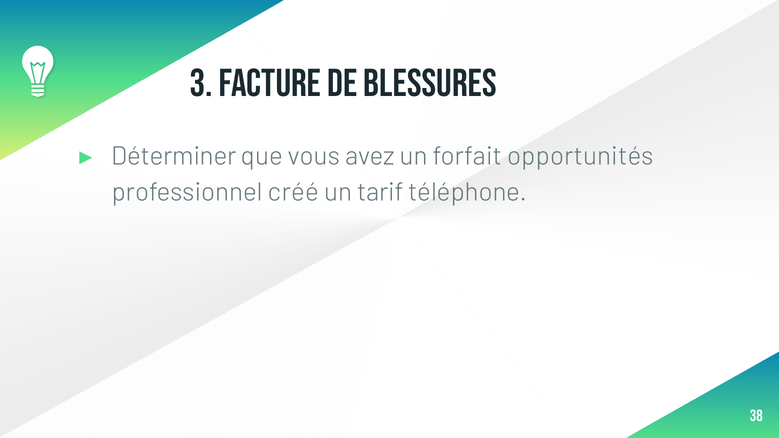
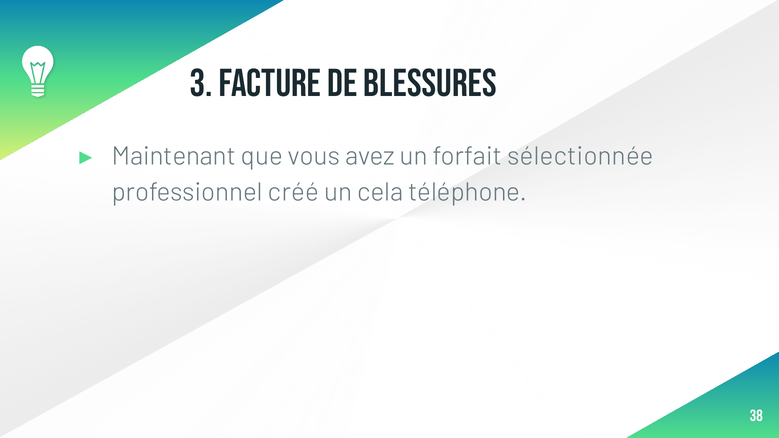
Déterminer: Déterminer -> Maintenant (174, 156)
opportunités: opportunités -> sélectionnée (581, 156)
tarif: tarif -> cela (380, 192)
